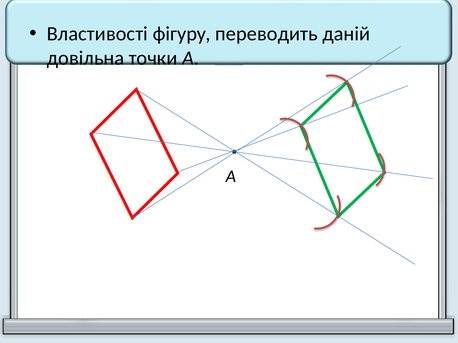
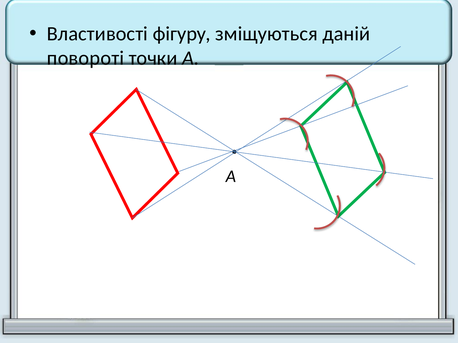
переводить: переводить -> зміщуються (267, 34)
довільна: довільна -> повороті (85, 58)
